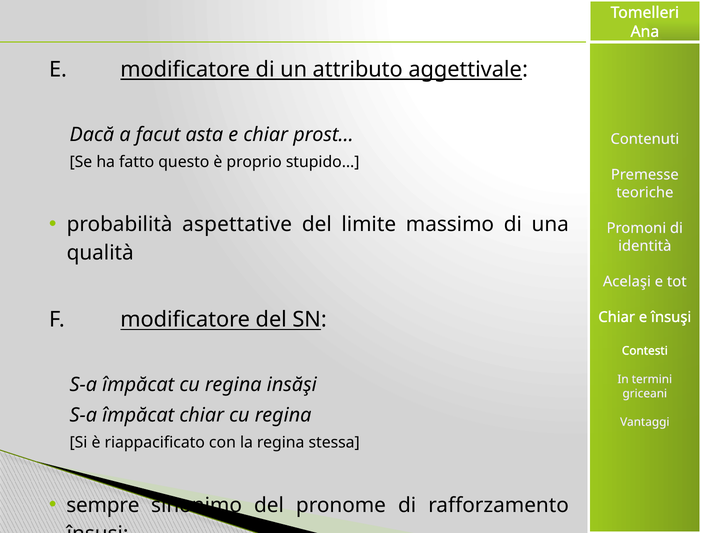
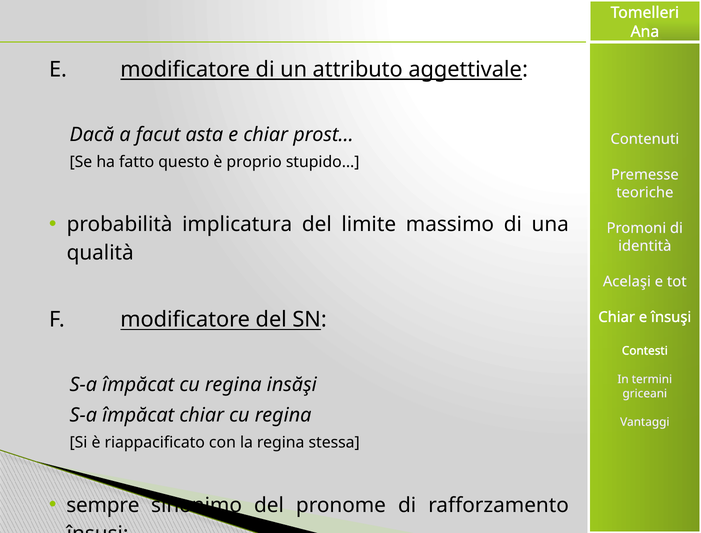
aspettative: aspettative -> implicatura (237, 224)
